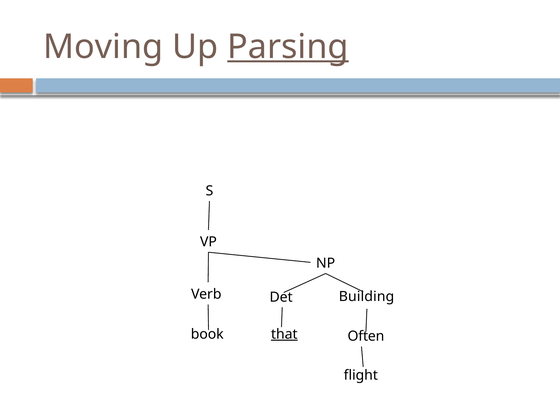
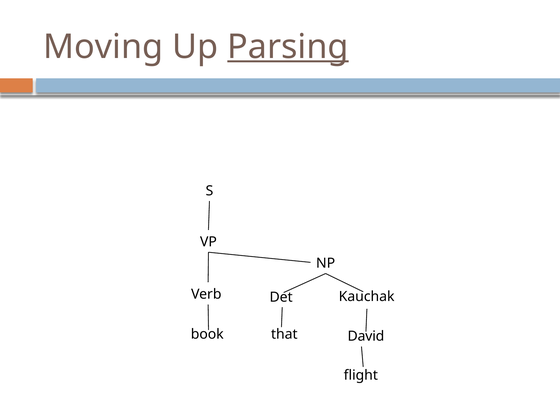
Building: Building -> Kauchak (367, 296)
that underline: present -> none (284, 334)
Often: Often -> David (366, 336)
